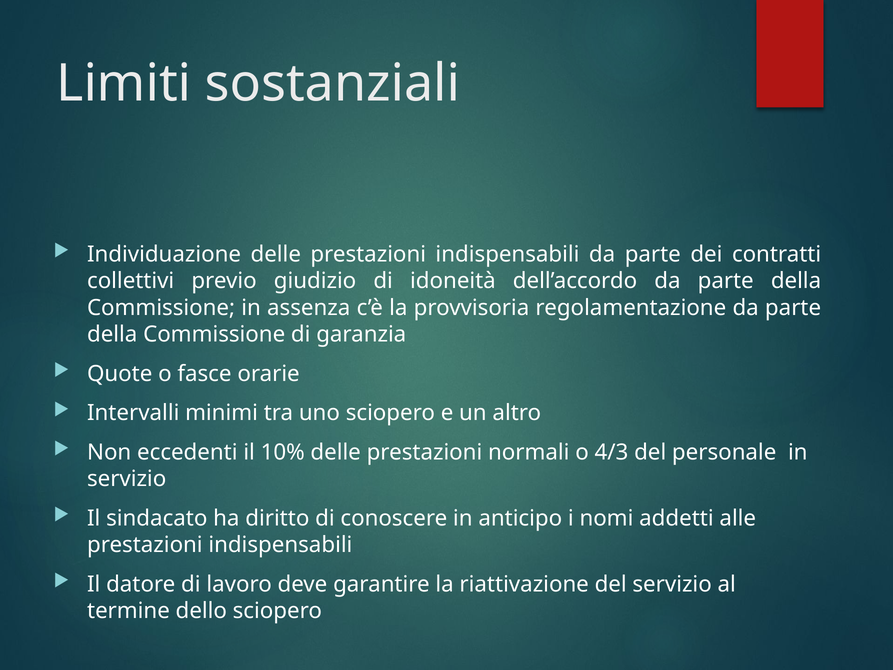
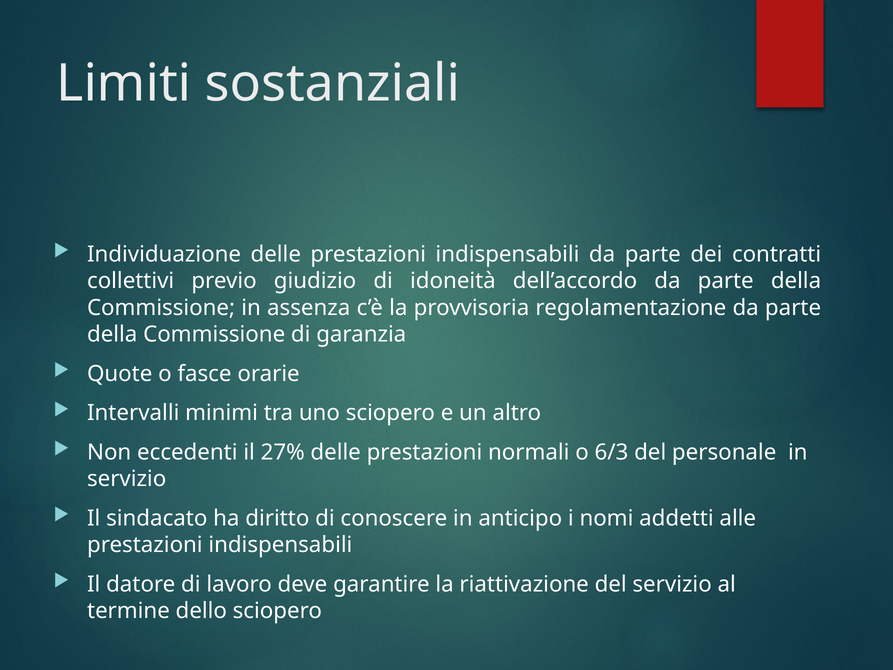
10%: 10% -> 27% (283, 452)
4/3: 4/3 -> 6/3 (611, 452)
